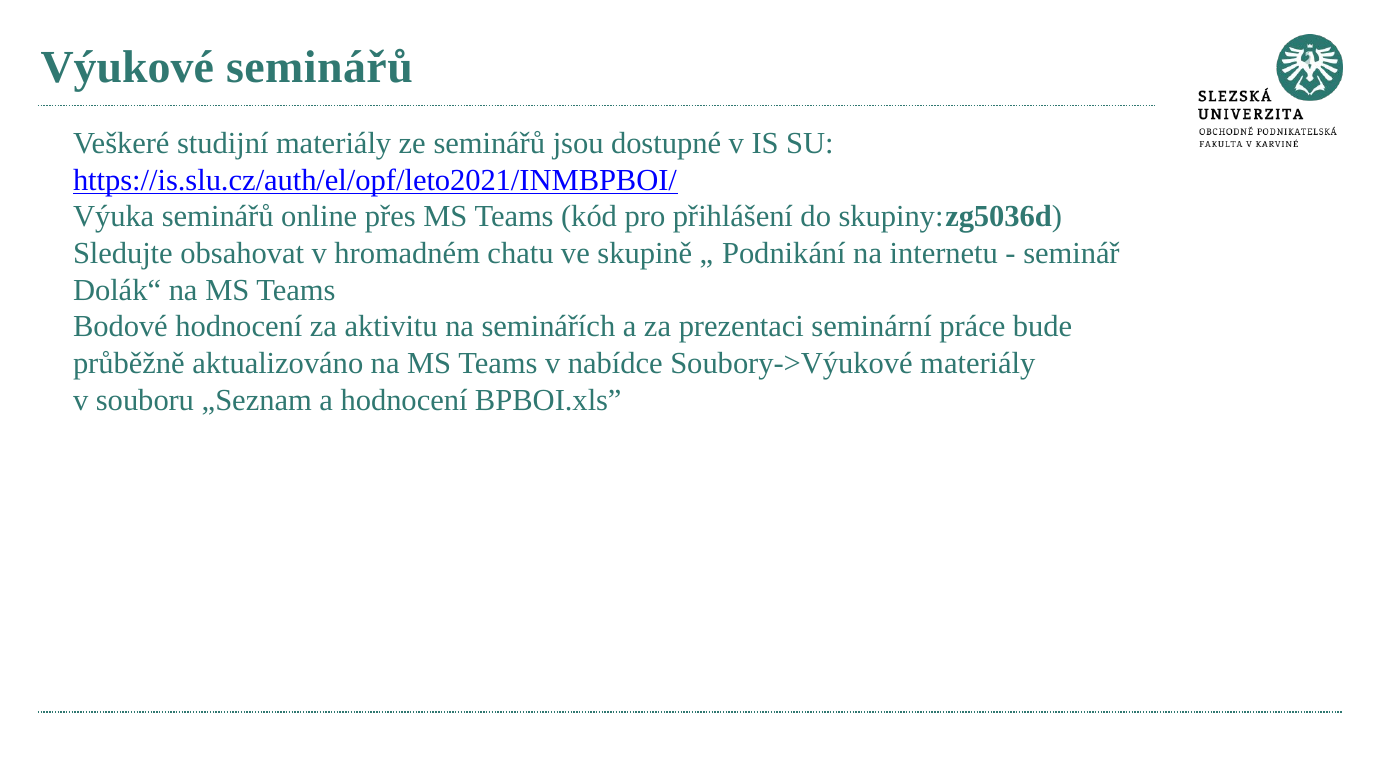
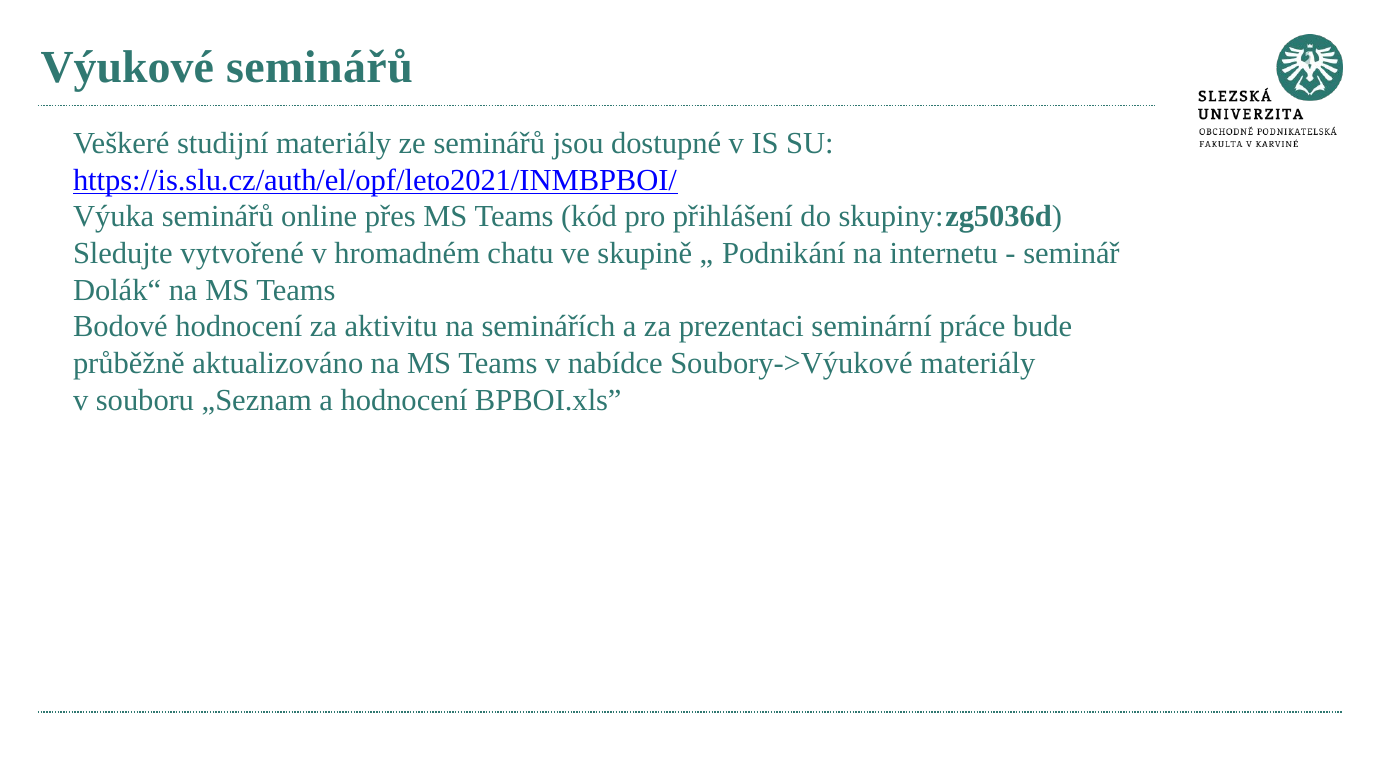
obsahovat: obsahovat -> vytvořené (242, 254)
